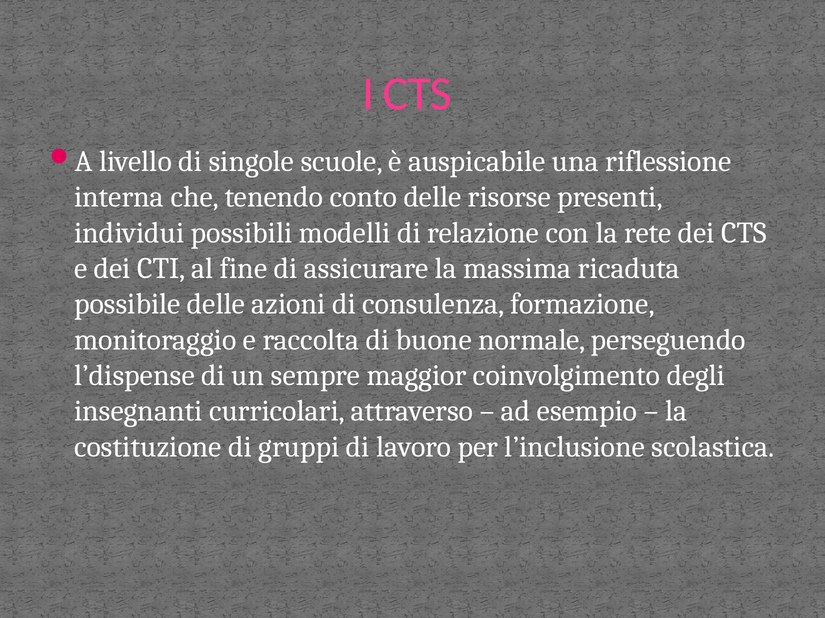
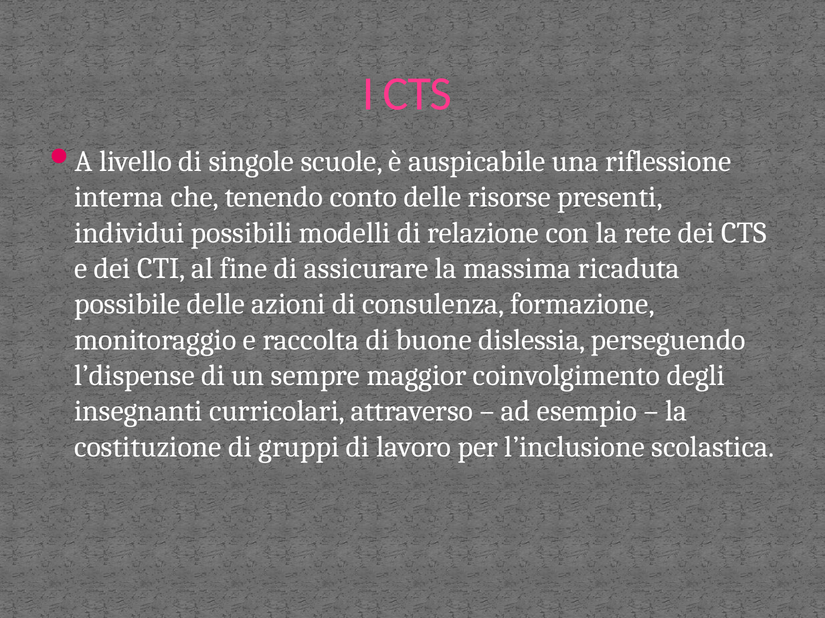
normale: normale -> dislessia (532, 340)
